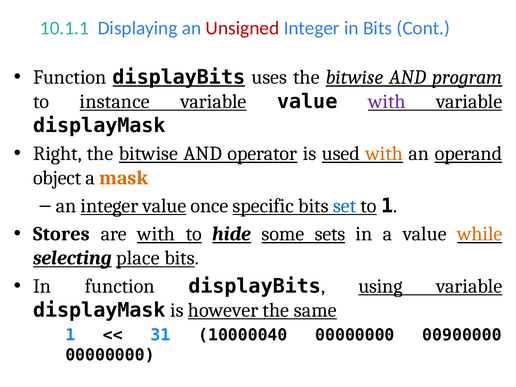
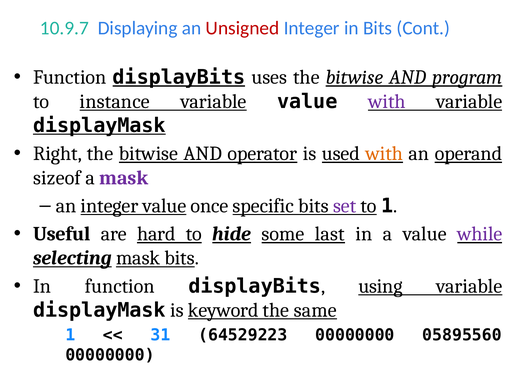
10.1.1: 10.1.1 -> 10.9.7 (64, 28)
displayMask underline: none -> present (99, 126)
object: object -> sizeof (57, 178)
mask colour: orange -> purple (124, 178)
set colour: blue -> purple (345, 206)
Stores: Stores -> Useful (62, 234)
are with: with -> hard (156, 234)
sets: sets -> last (330, 234)
while colour: orange -> purple (480, 234)
selecting place: place -> mask (138, 258)
however: however -> keyword (223, 310)
10000040: 10000040 -> 64529223 (243, 335)
00900000: 00900000 -> 05895560 (462, 335)
